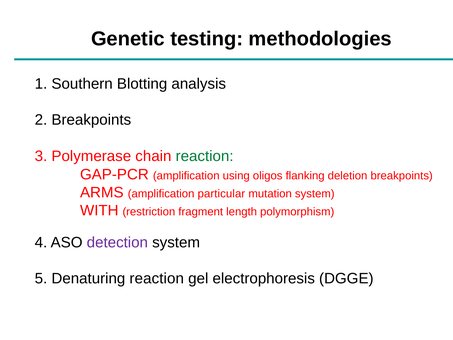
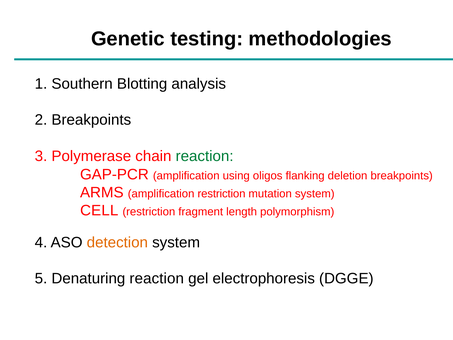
amplification particular: particular -> restriction (222, 194)
WITH: WITH -> CELL (99, 210)
detection colour: purple -> orange (117, 242)
